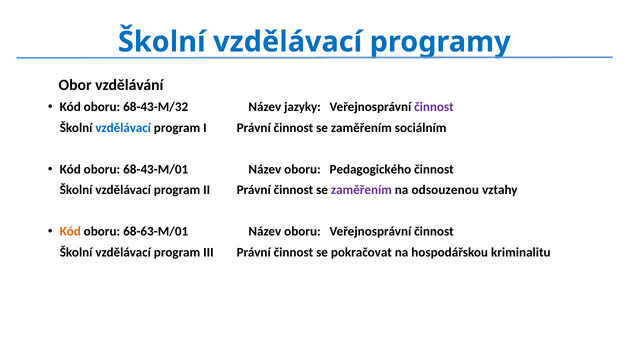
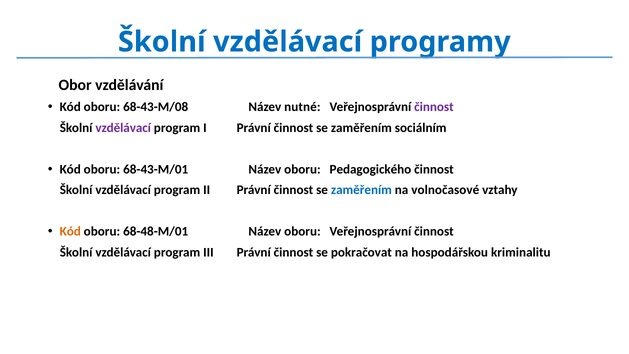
68-43-M/32: 68-43-M/32 -> 68-43-M/08 (156, 107)
jazyky: jazyky -> nutné (302, 107)
vzdělávací colour: blue -> purple (123, 128)
zaměřením colour: purple -> blue (361, 190)
odsouzenou: odsouzenou -> volnočasové (445, 190)
68-63-M/01: 68-63-M/01 -> 68-48-M/01 (156, 231)
